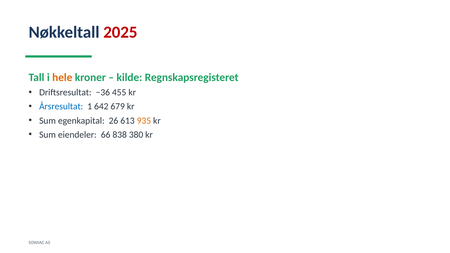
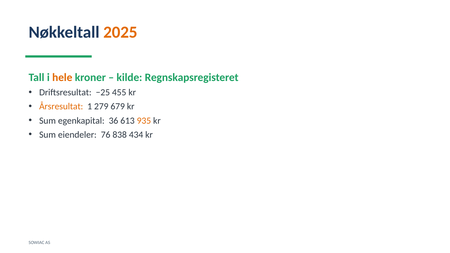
2025 colour: red -> orange (120, 32)
−36: −36 -> −25 (103, 93)
Årsresultat colour: blue -> orange (61, 107)
642: 642 -> 279 (101, 107)
26: 26 -> 36 (114, 121)
66: 66 -> 76 (106, 135)
380: 380 -> 434 (136, 135)
